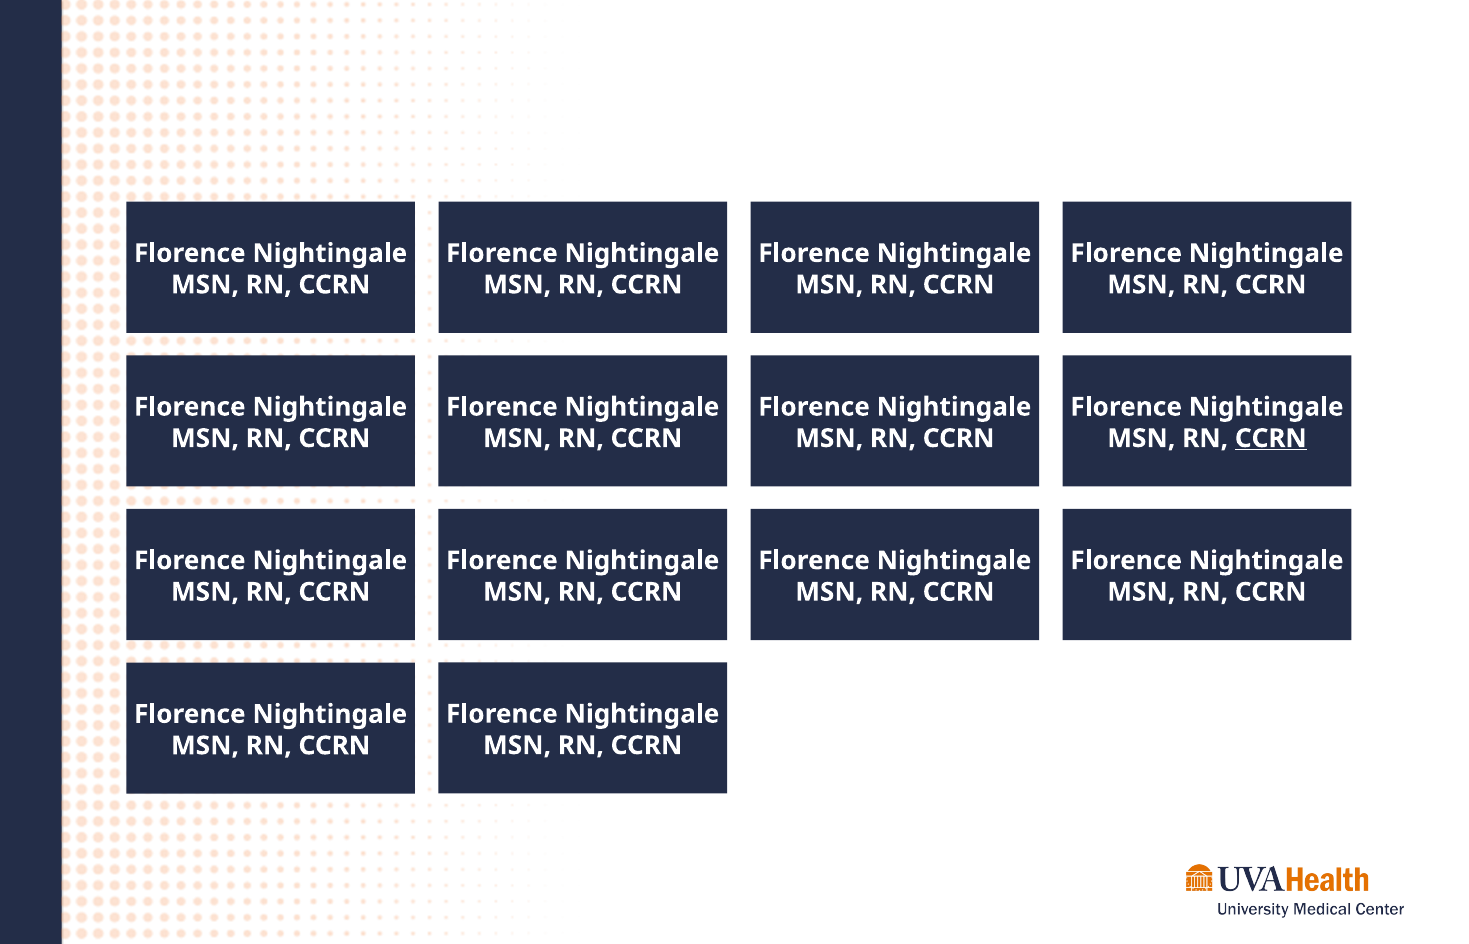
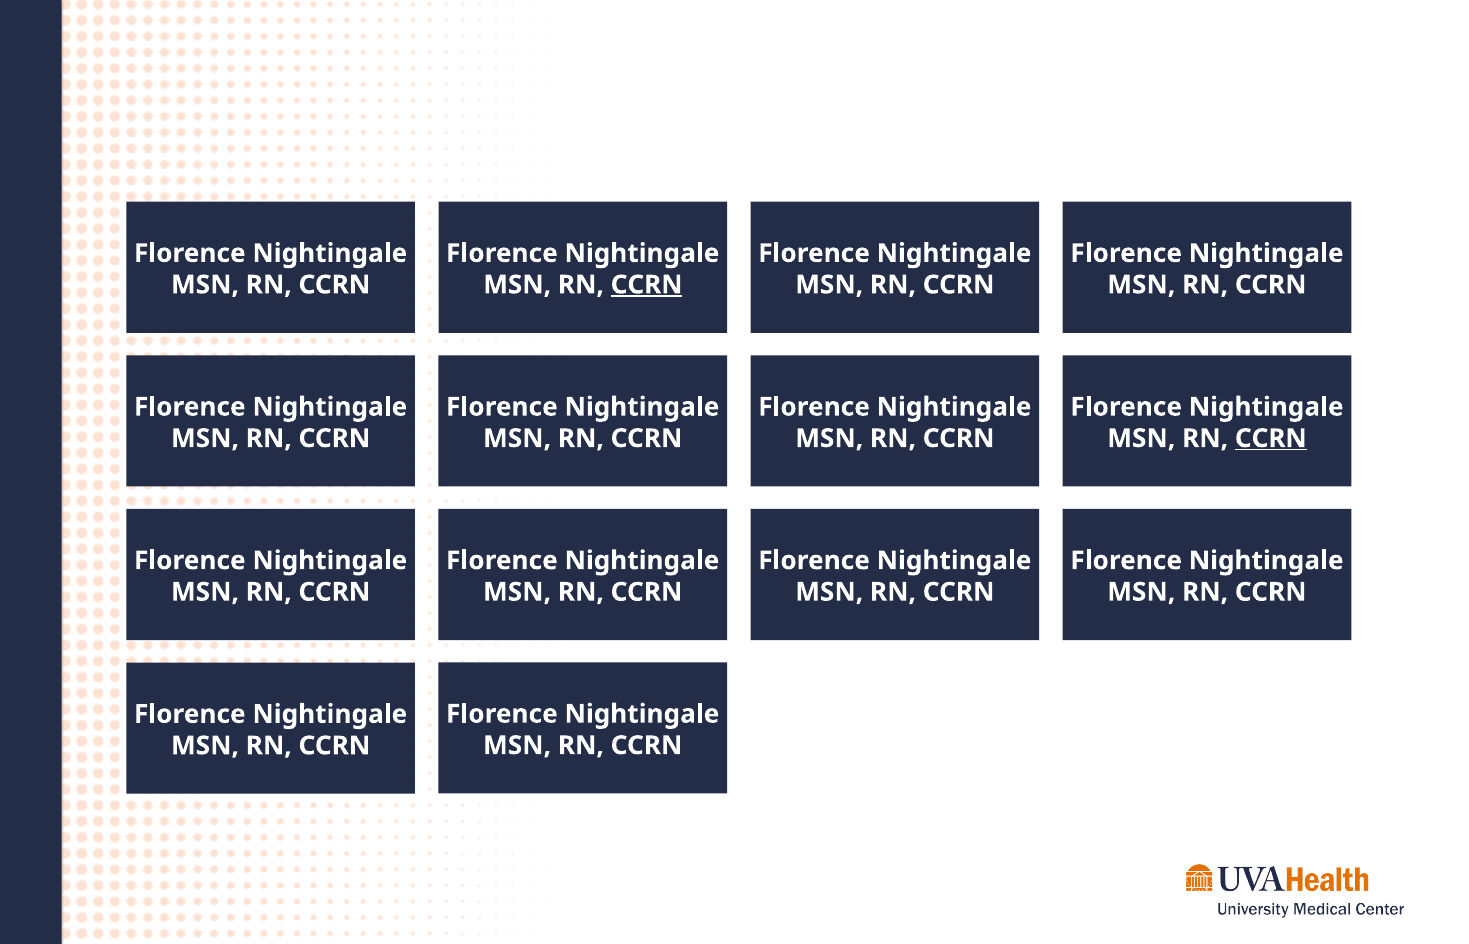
CCRN underline: none -> present (647, 285)
